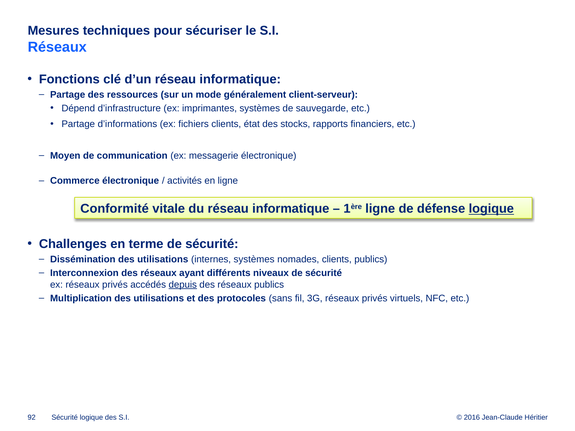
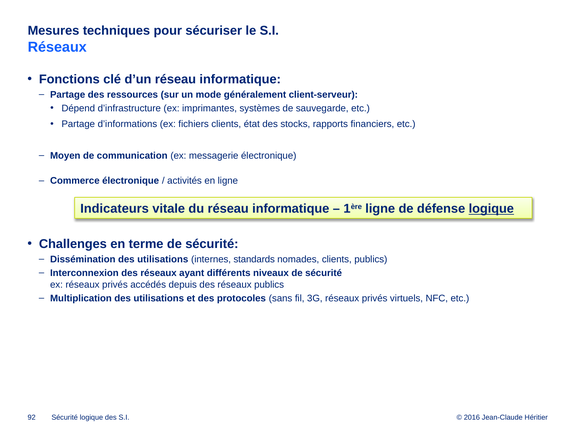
Conformité: Conformité -> Indicateurs (115, 209)
internes systèmes: systèmes -> standards (254, 259)
depuis underline: present -> none (183, 285)
